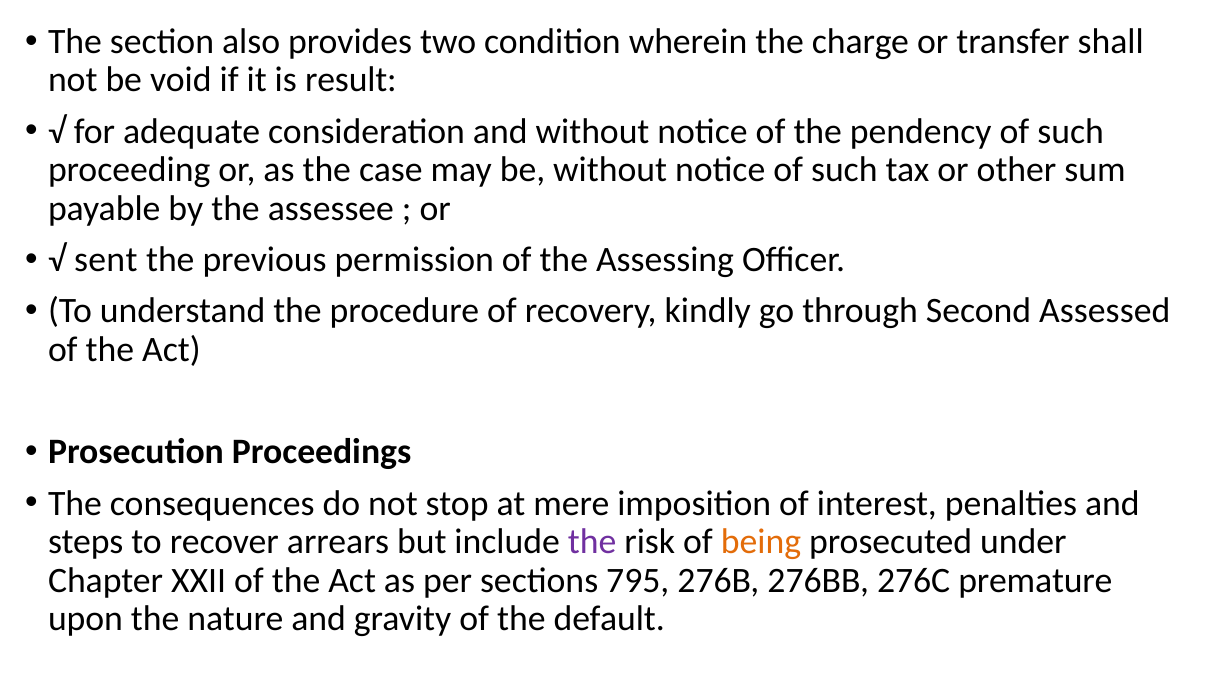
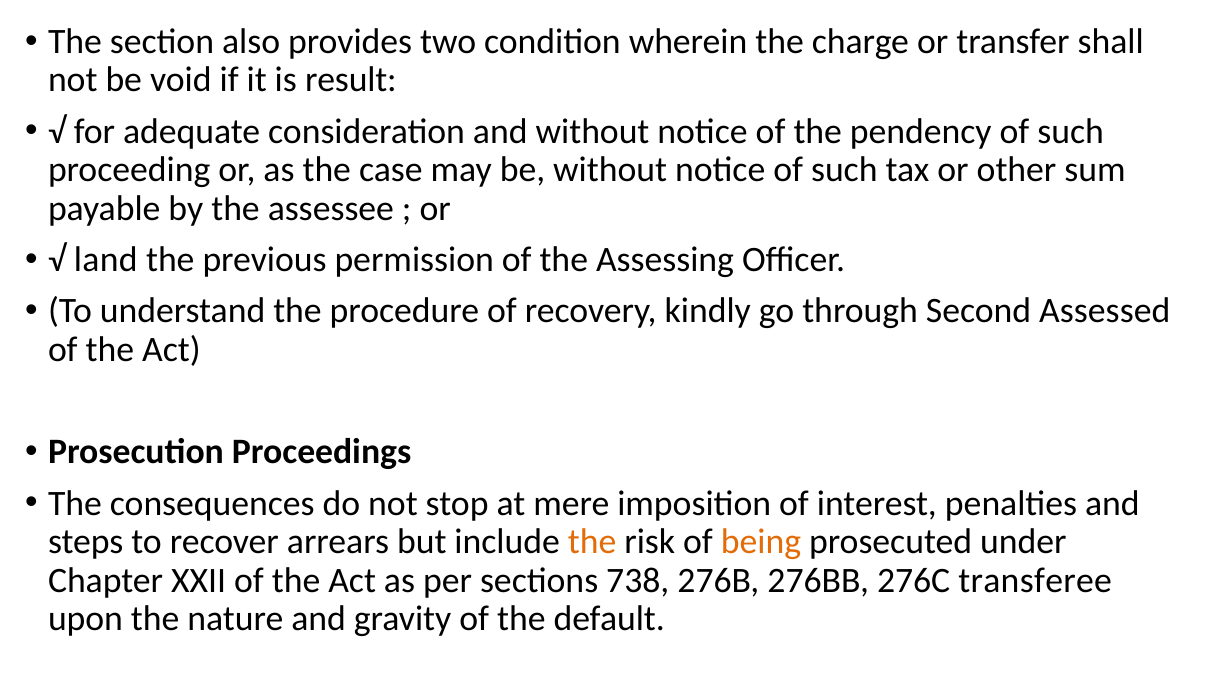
sent: sent -> land (106, 260)
the colour: purple -> orange (592, 542)
795: 795 -> 738 (638, 581)
premature: premature -> transferee (1035, 581)
